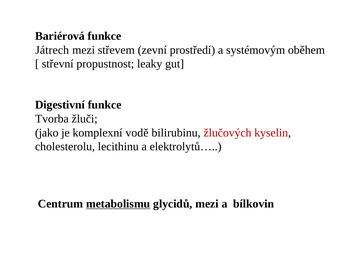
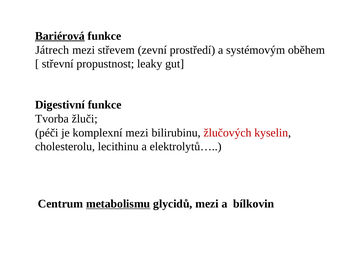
Bariérová underline: none -> present (60, 36)
jako: jako -> péči (47, 133)
komplexní vodě: vodě -> mezi (137, 133)
